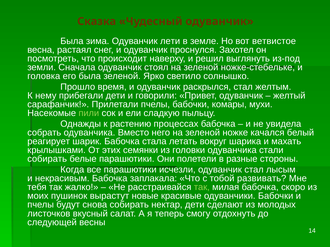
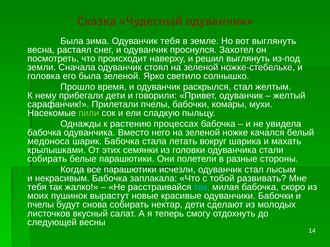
Одуванчик лети: лети -> тебя (170, 41)
вот ветвистое: ветвистое -> выглянуть (274, 41)
собрать: собрать -> бабочка (44, 133)
реагирует: реагирует -> медоноса (49, 142)
так colour: light green -> light blue (202, 188)
